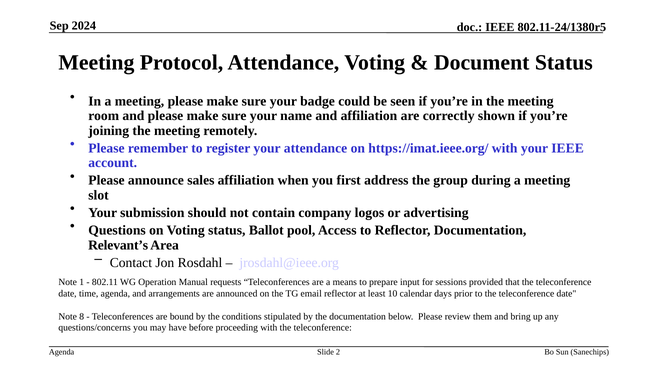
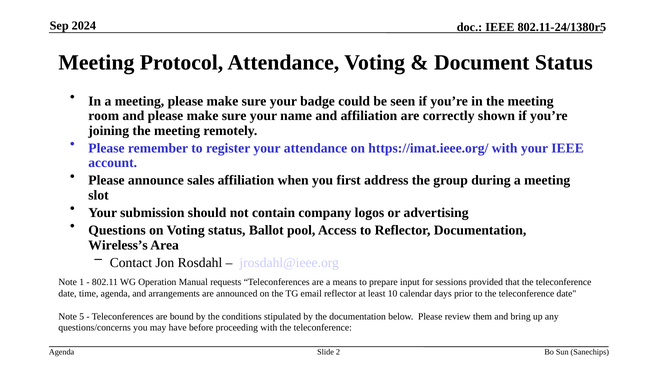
Relevant’s: Relevant’s -> Wireless’s (118, 245)
8: 8 -> 5 (82, 316)
